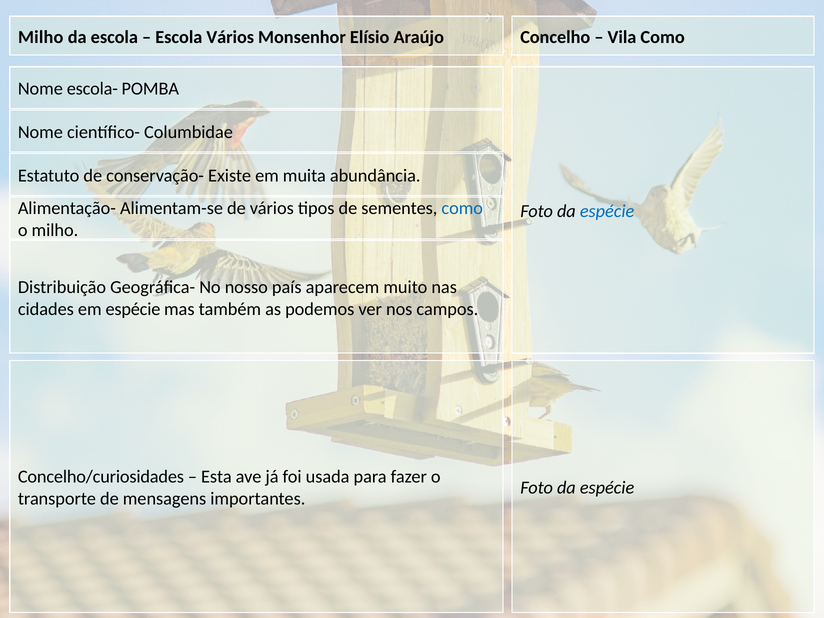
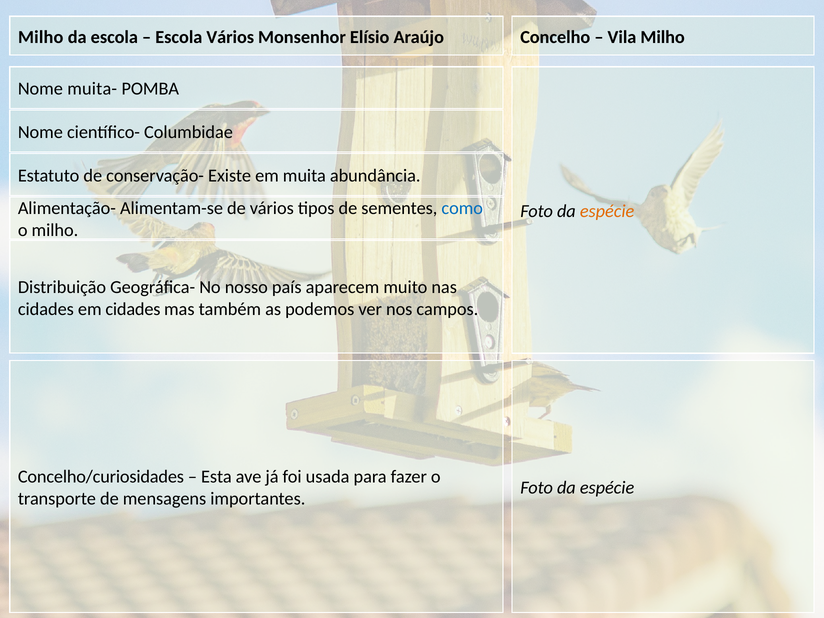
Vila Como: Como -> Milho (663, 37)
escola-: escola- -> muita- (92, 89)
espécie colour: blue -> orange (607, 211)
em espécie: espécie -> cidades (133, 309)
